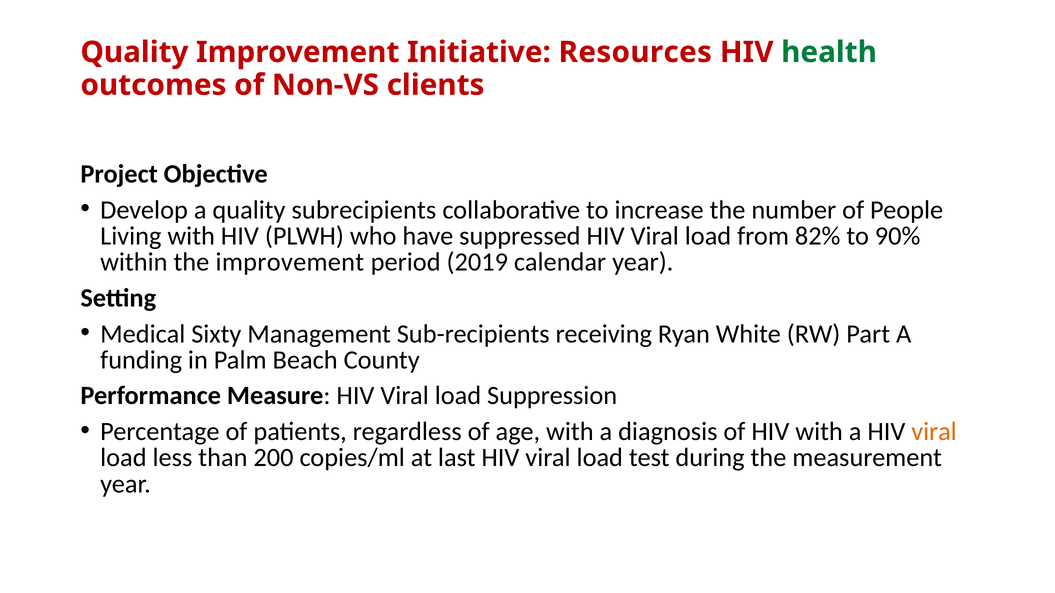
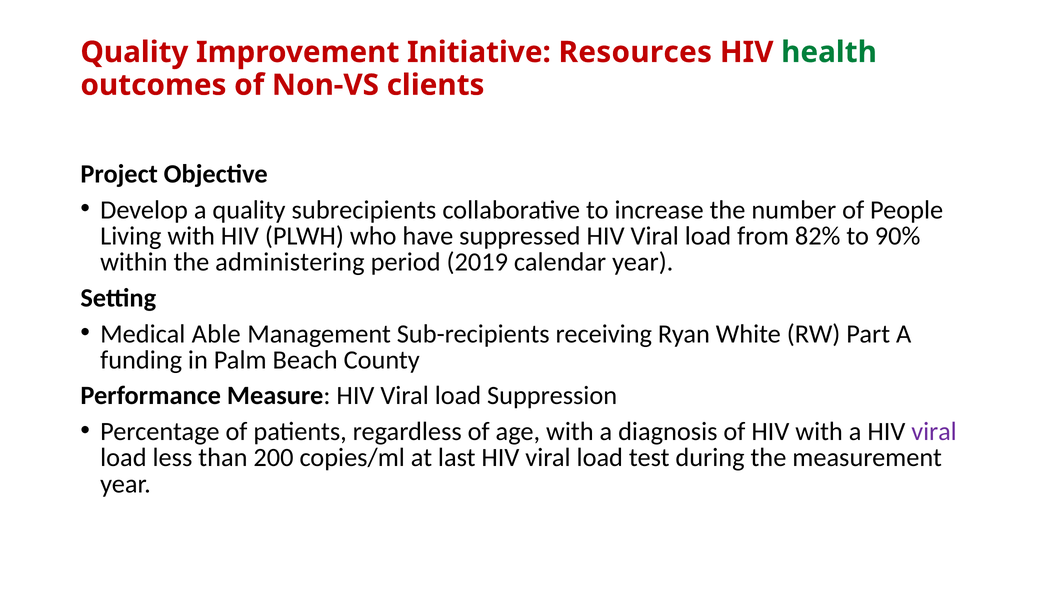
the improvement: improvement -> administering (290, 262)
Sixty: Sixty -> Able (216, 334)
viral colour: orange -> purple (934, 432)
